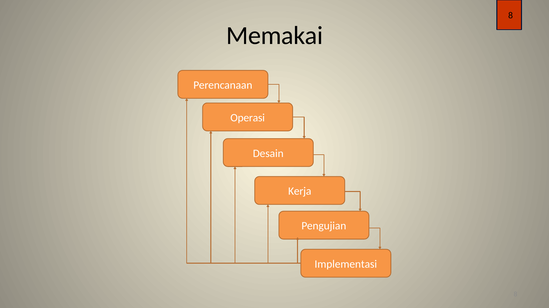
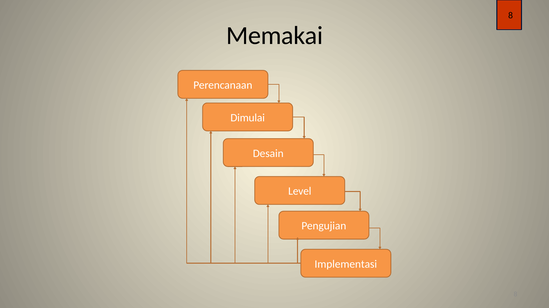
Operasi: Operasi -> Dimulai (248, 117)
Kerja: Kerja -> Level (300, 191)
